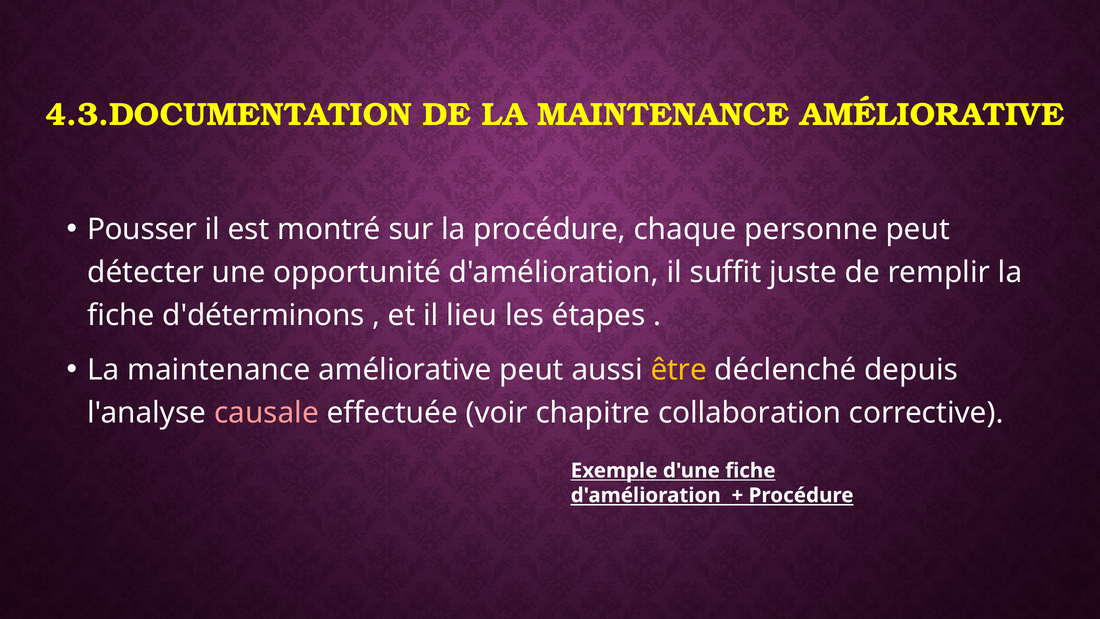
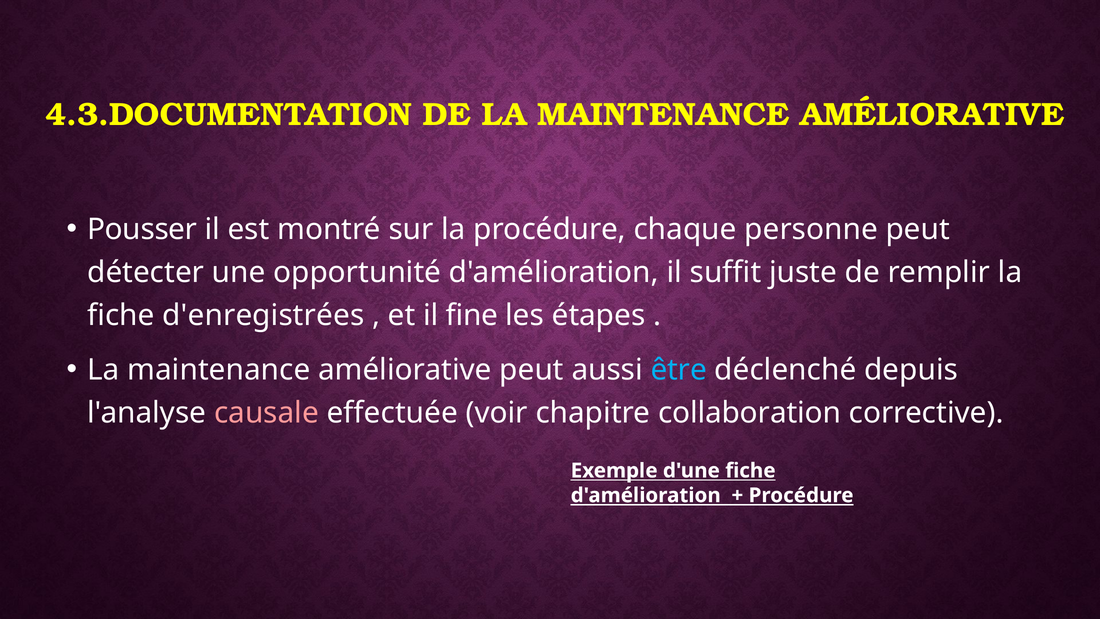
d'déterminons: d'déterminons -> d'enregistrées (263, 315)
lieu: lieu -> fine (472, 315)
être colour: yellow -> light blue (679, 370)
